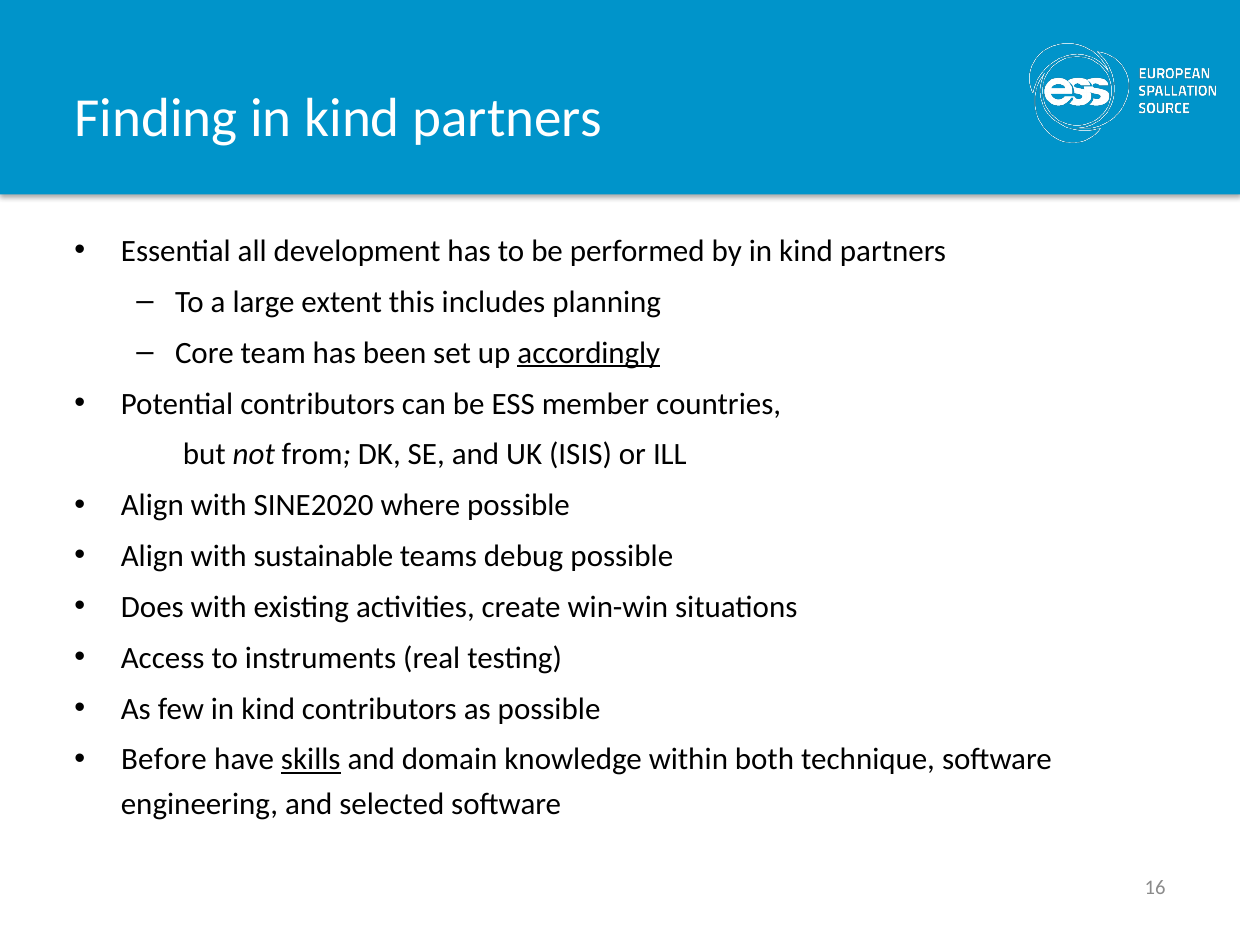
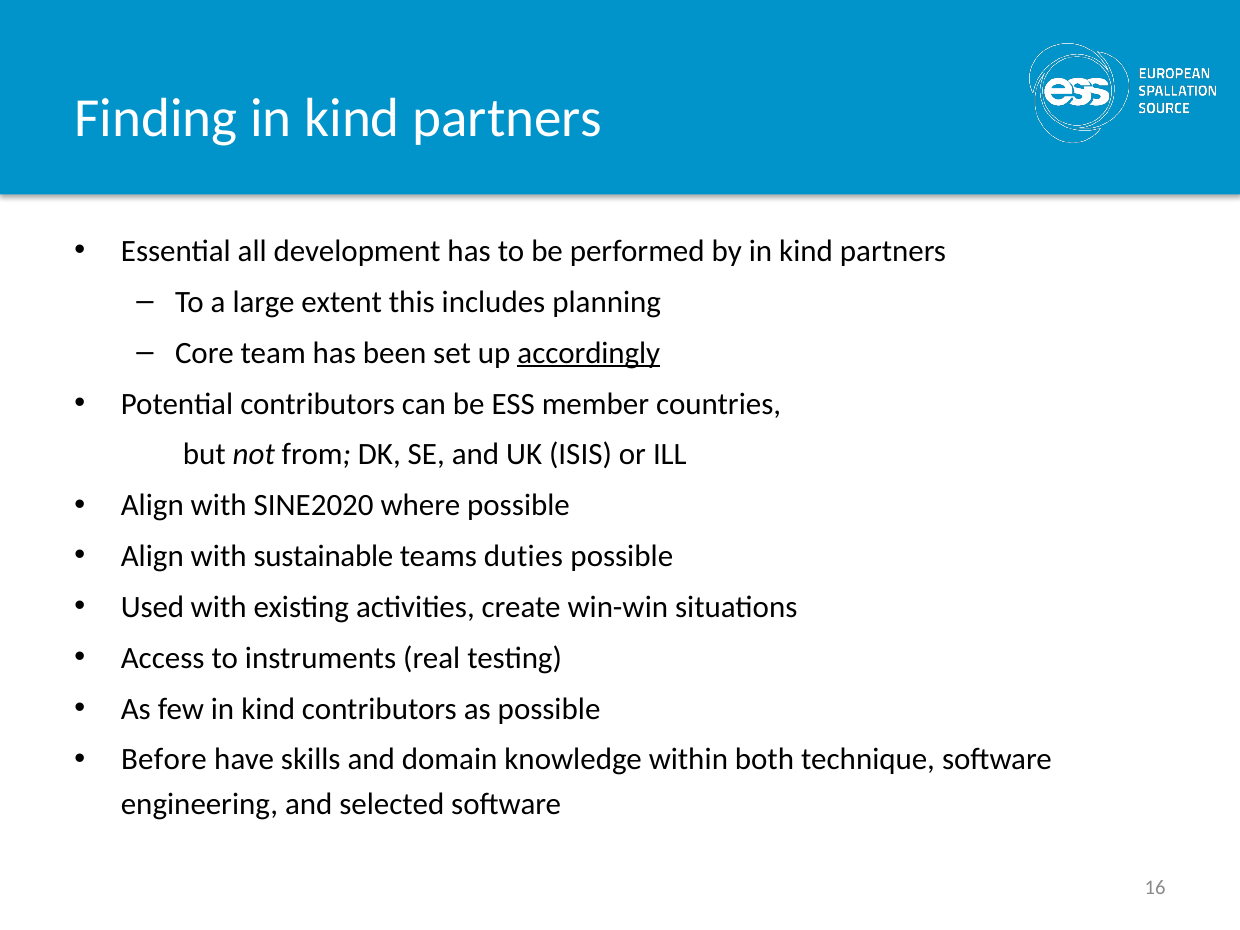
debug: debug -> duties (523, 556)
Does: Does -> Used (152, 607)
skills underline: present -> none (311, 760)
